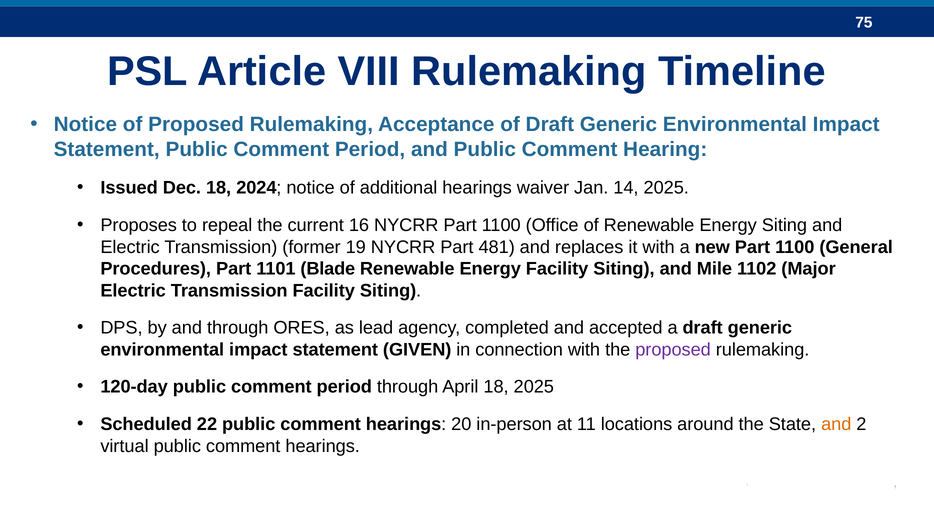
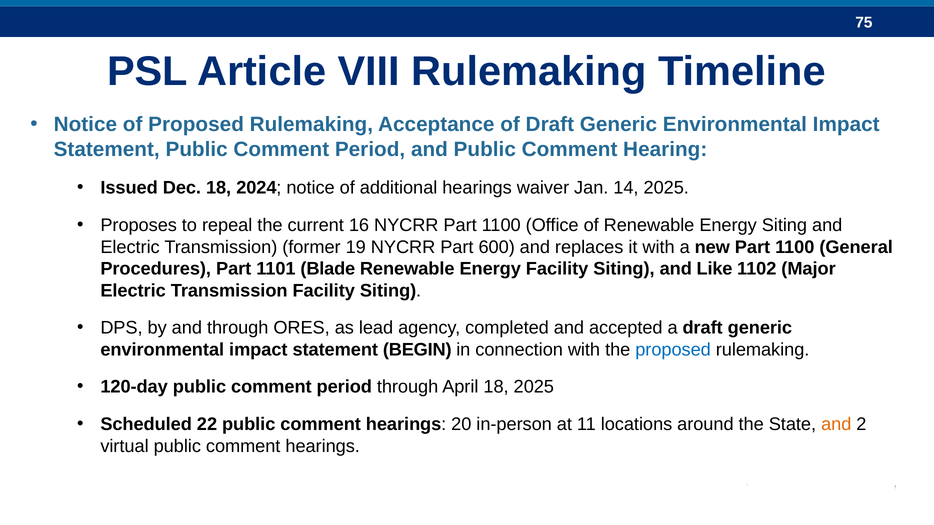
481: 481 -> 600 (497, 247)
Mile: Mile -> Like (715, 269)
GIVEN: GIVEN -> BEGIN (417, 350)
proposed colour: purple -> blue (673, 350)
